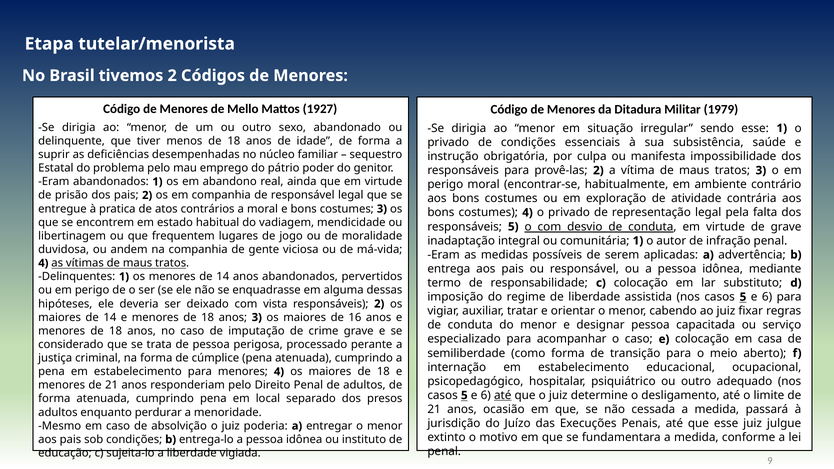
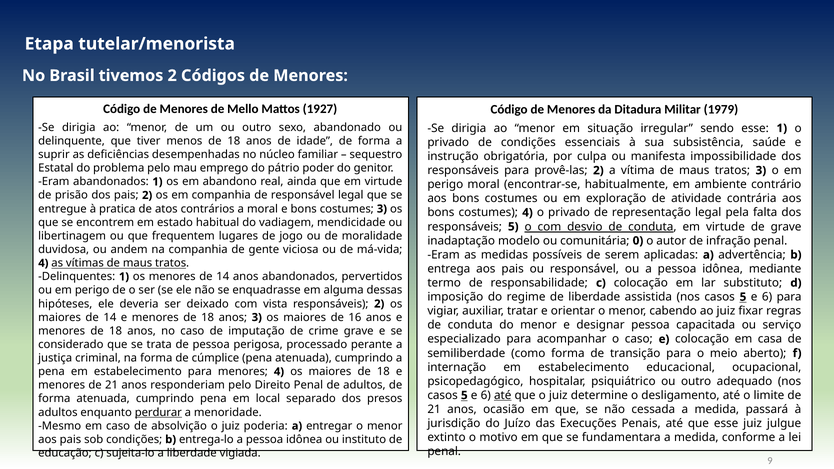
integral: integral -> modelo (519, 241)
comunitária 1: 1 -> 0 (638, 241)
perdurar underline: none -> present (158, 412)
